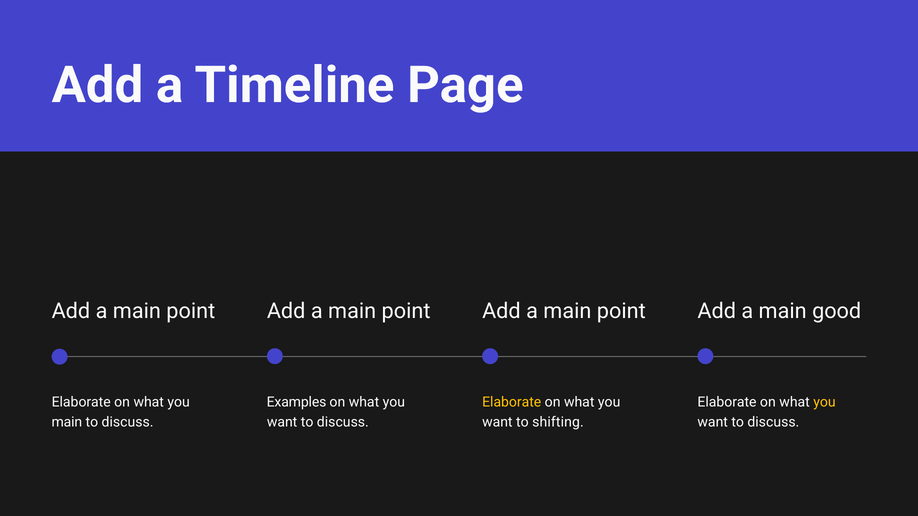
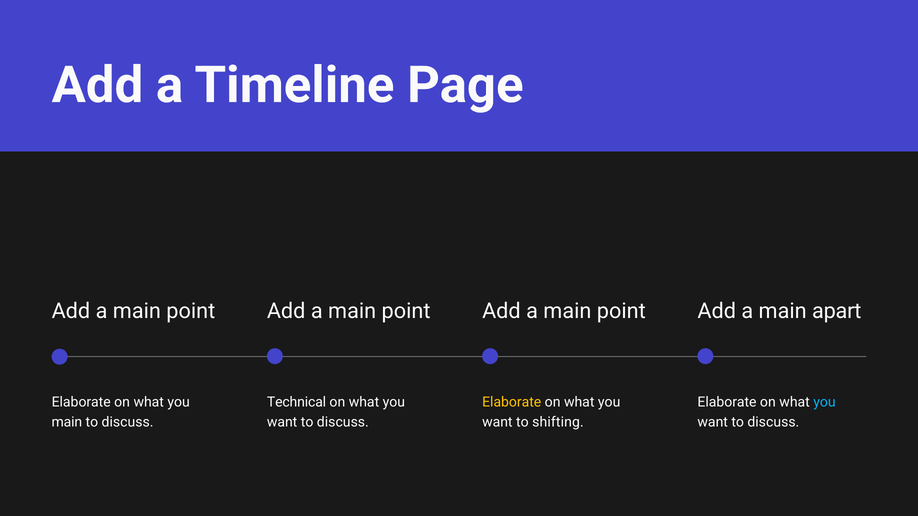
good: good -> apart (837, 311)
Examples: Examples -> Technical (297, 402)
you colour: yellow -> light blue (824, 402)
